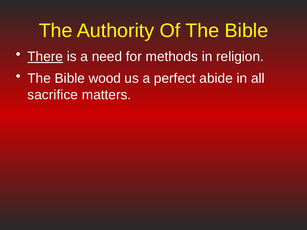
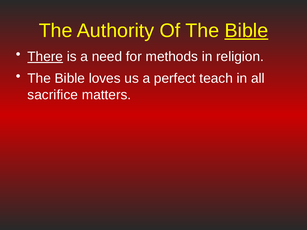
Bible underline: none -> present (246, 31)
wood: wood -> loves (105, 79)
abide: abide -> teach (216, 79)
